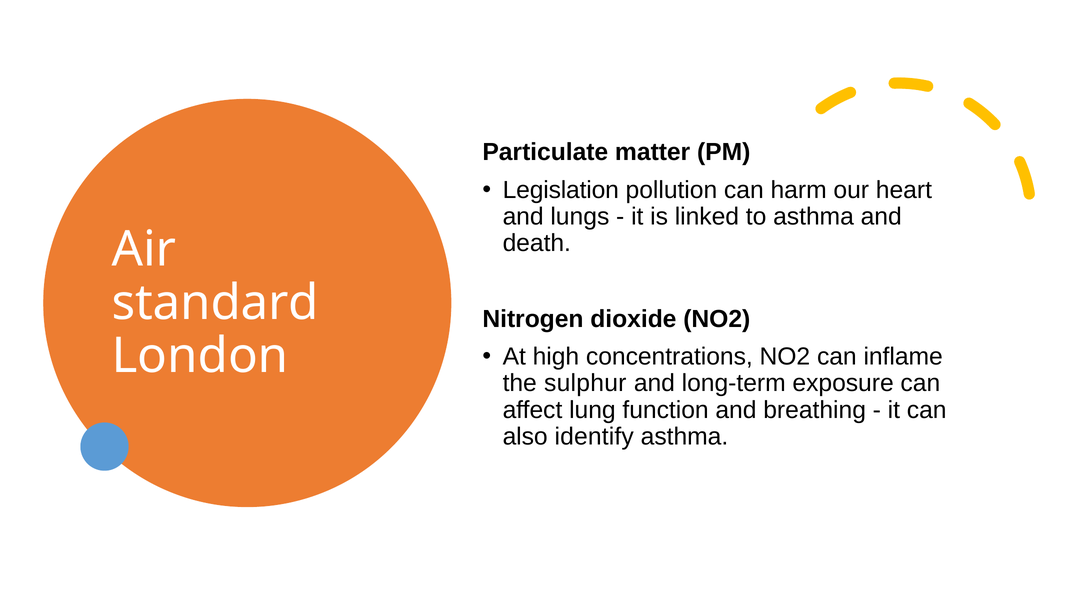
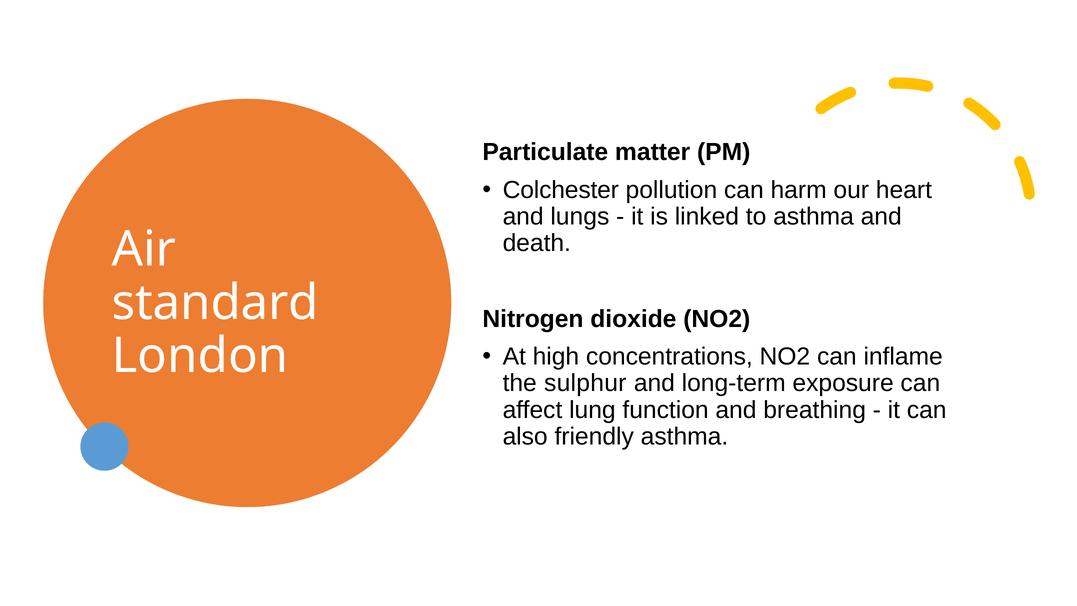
Legislation: Legislation -> Colchester (561, 190)
identify: identify -> friendly (594, 436)
